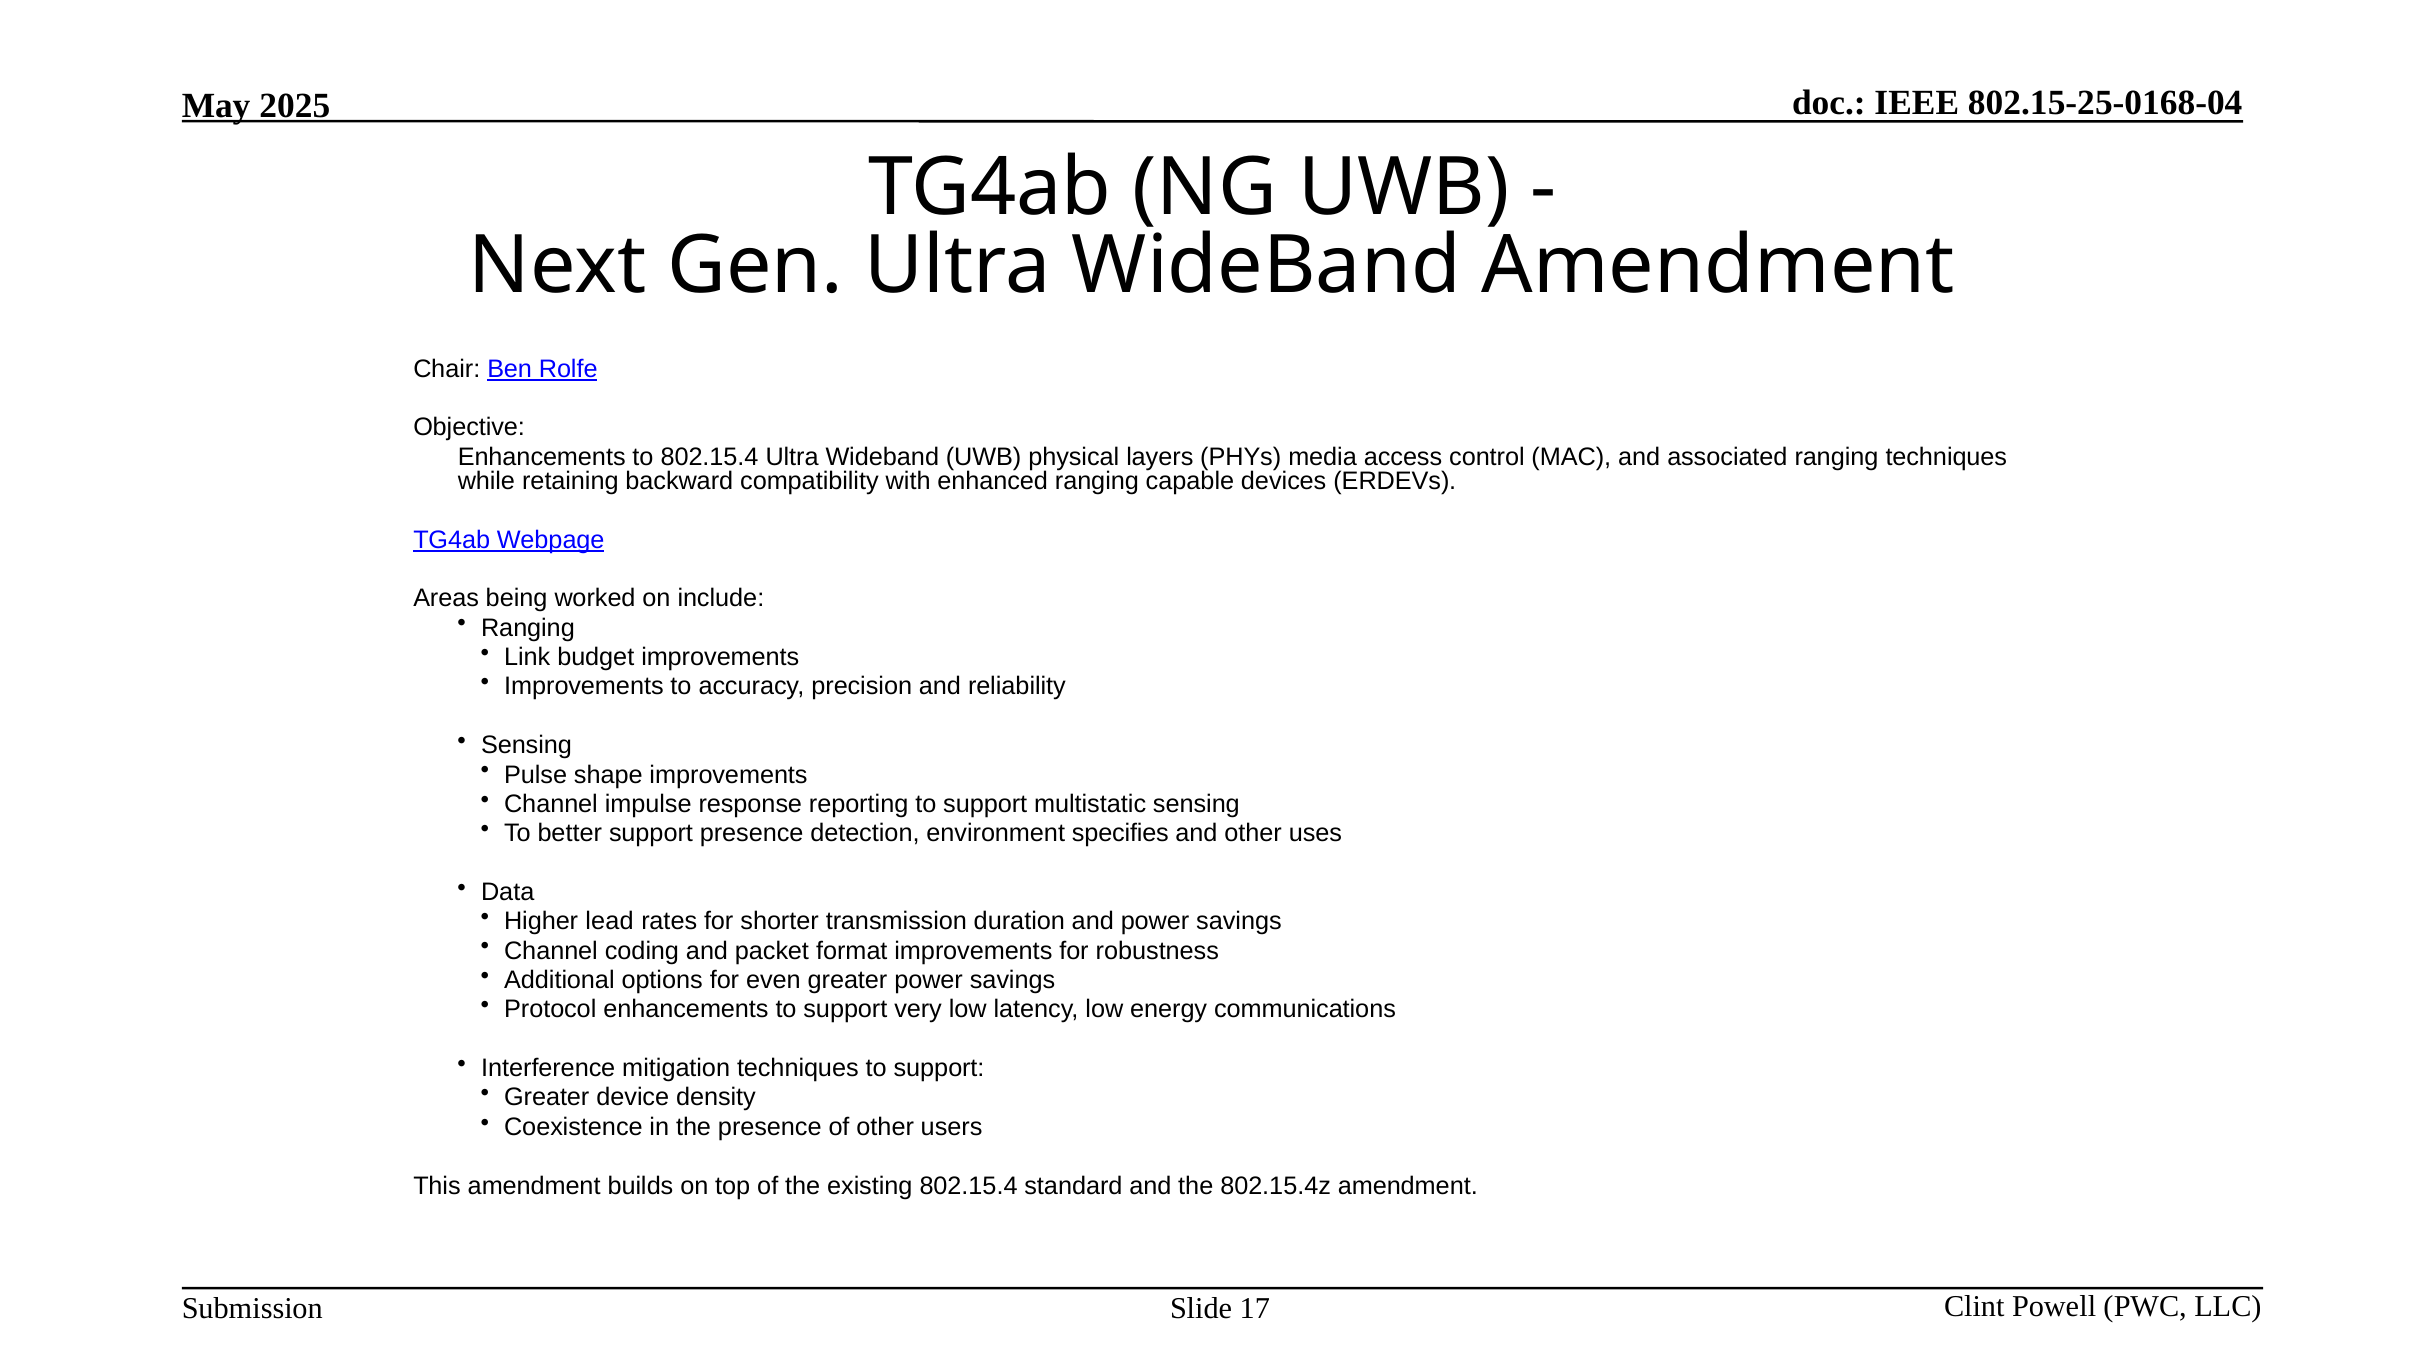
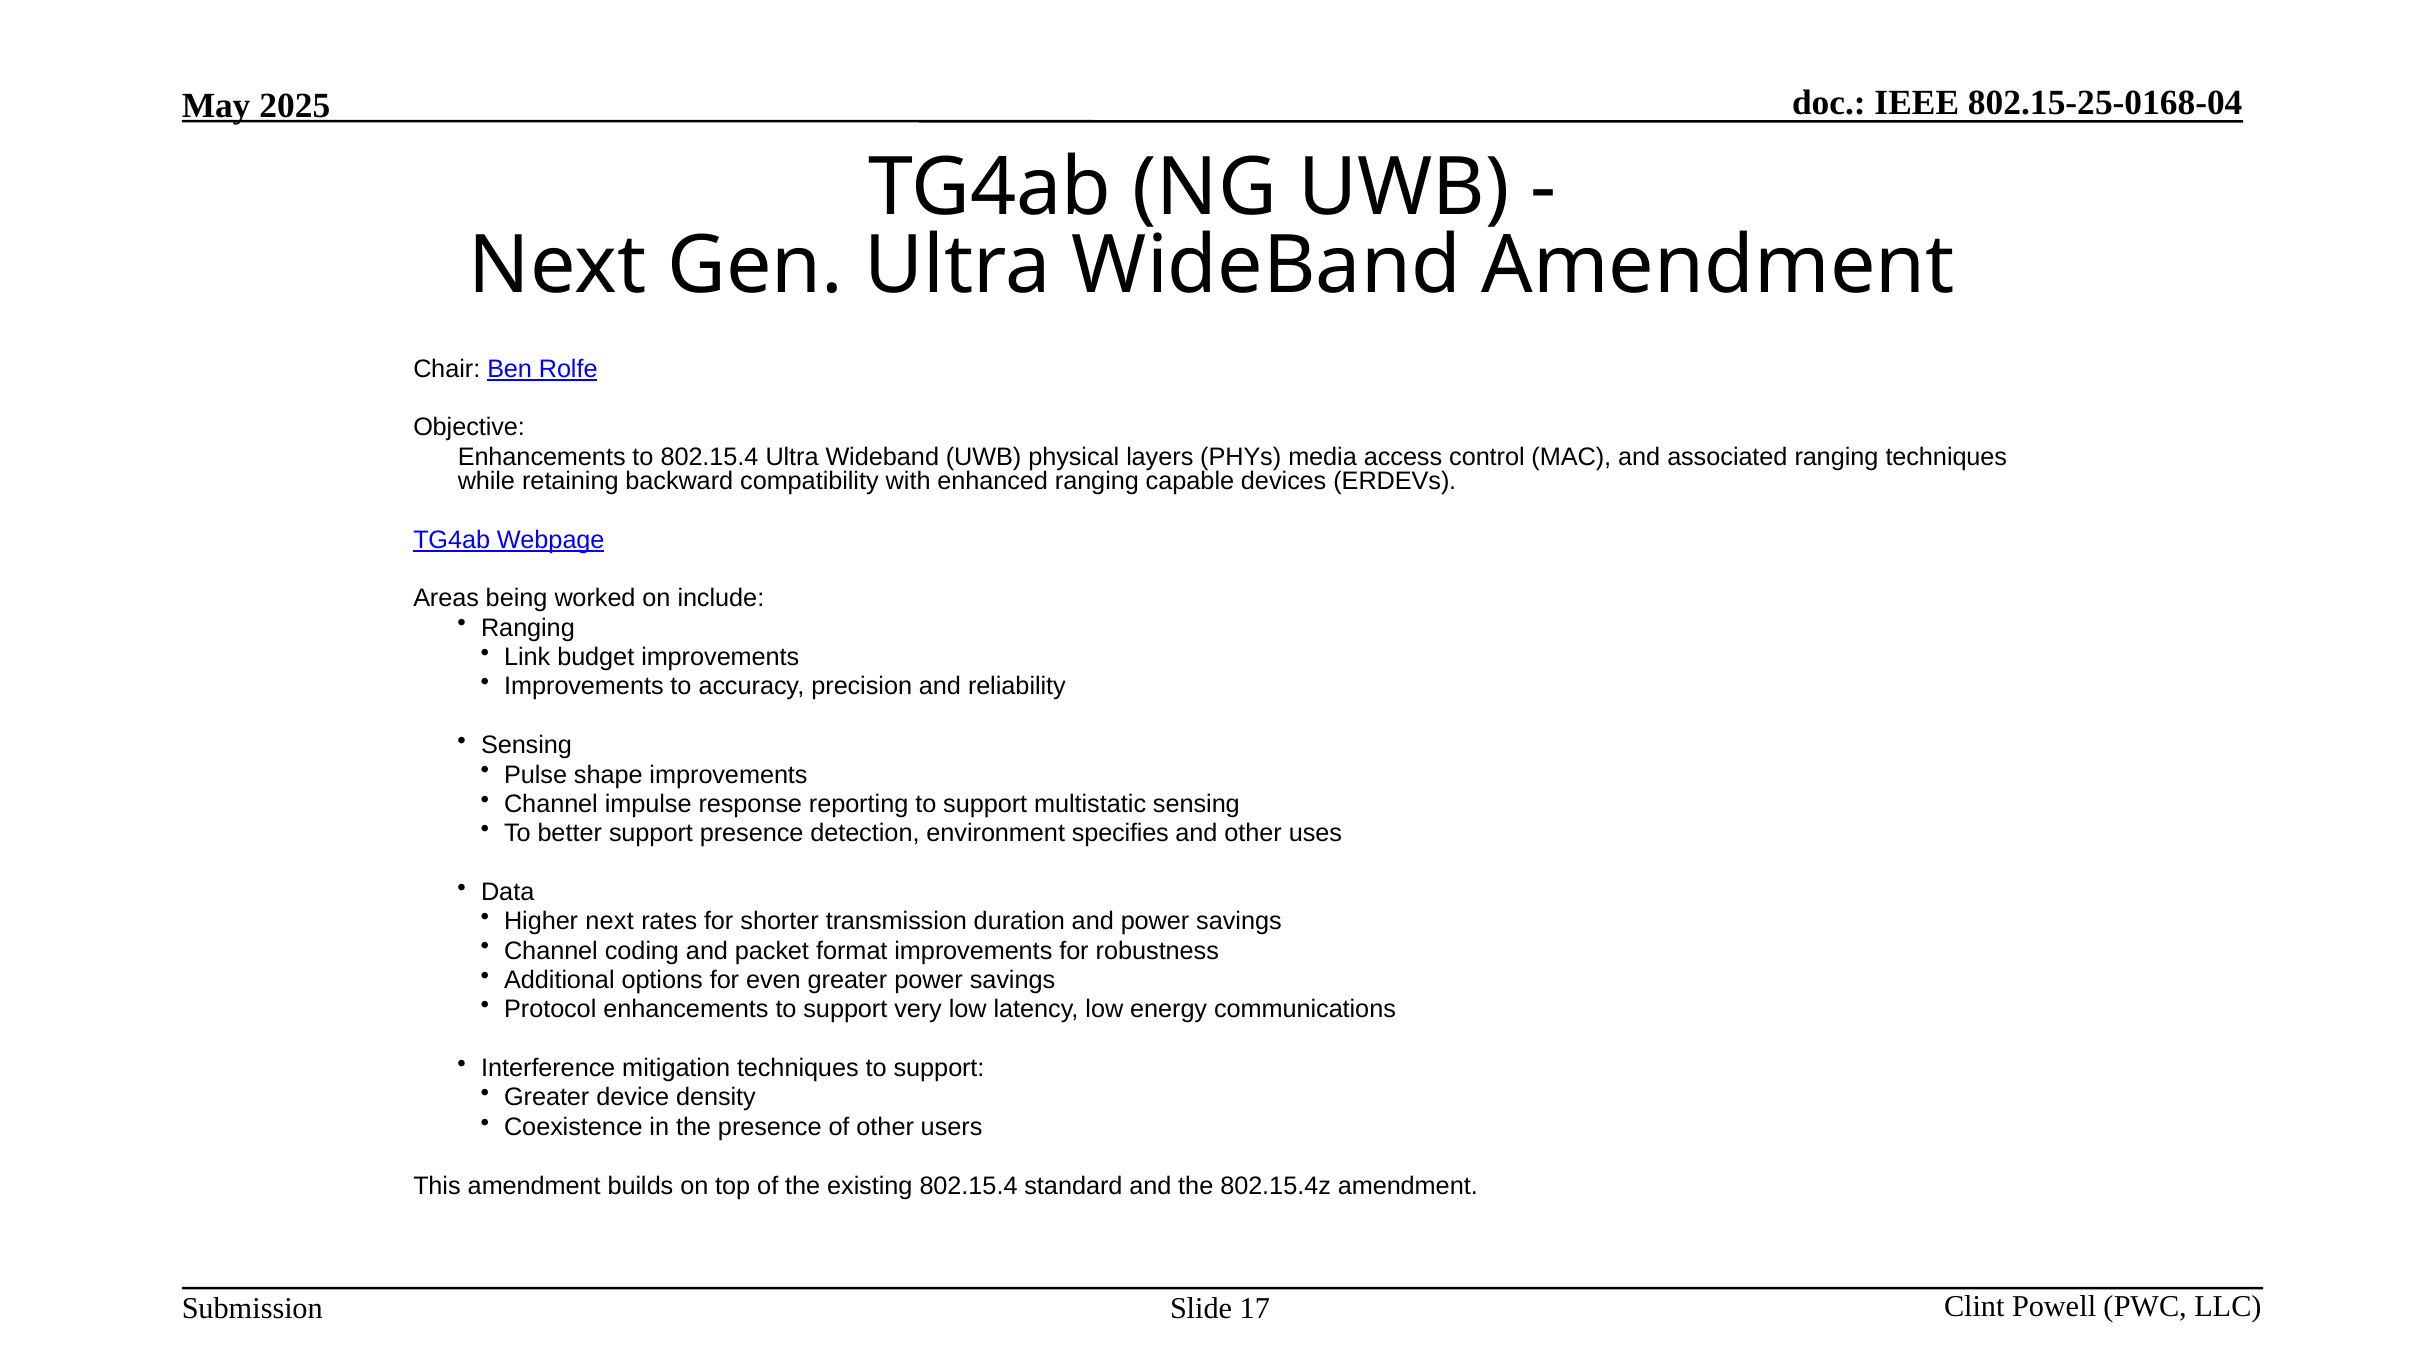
Higher lead: lead -> next (610, 922)
